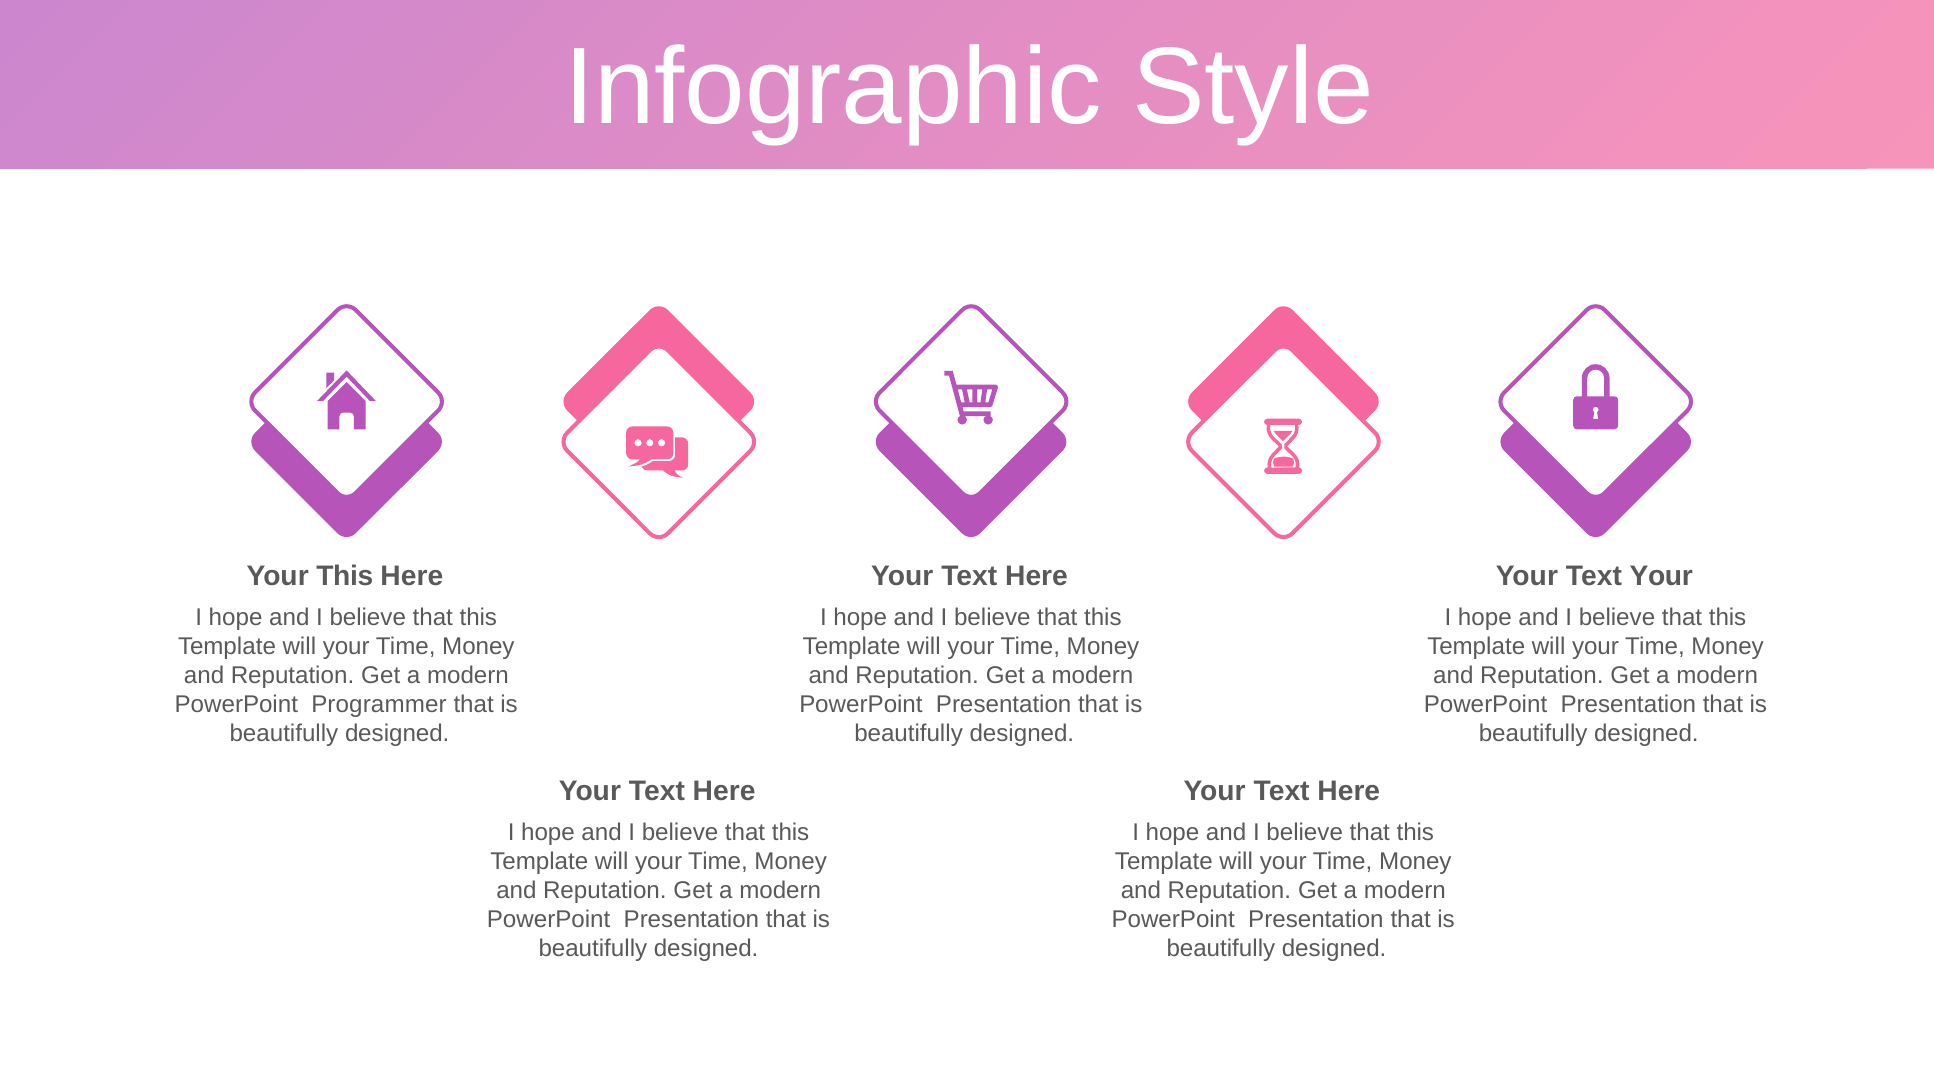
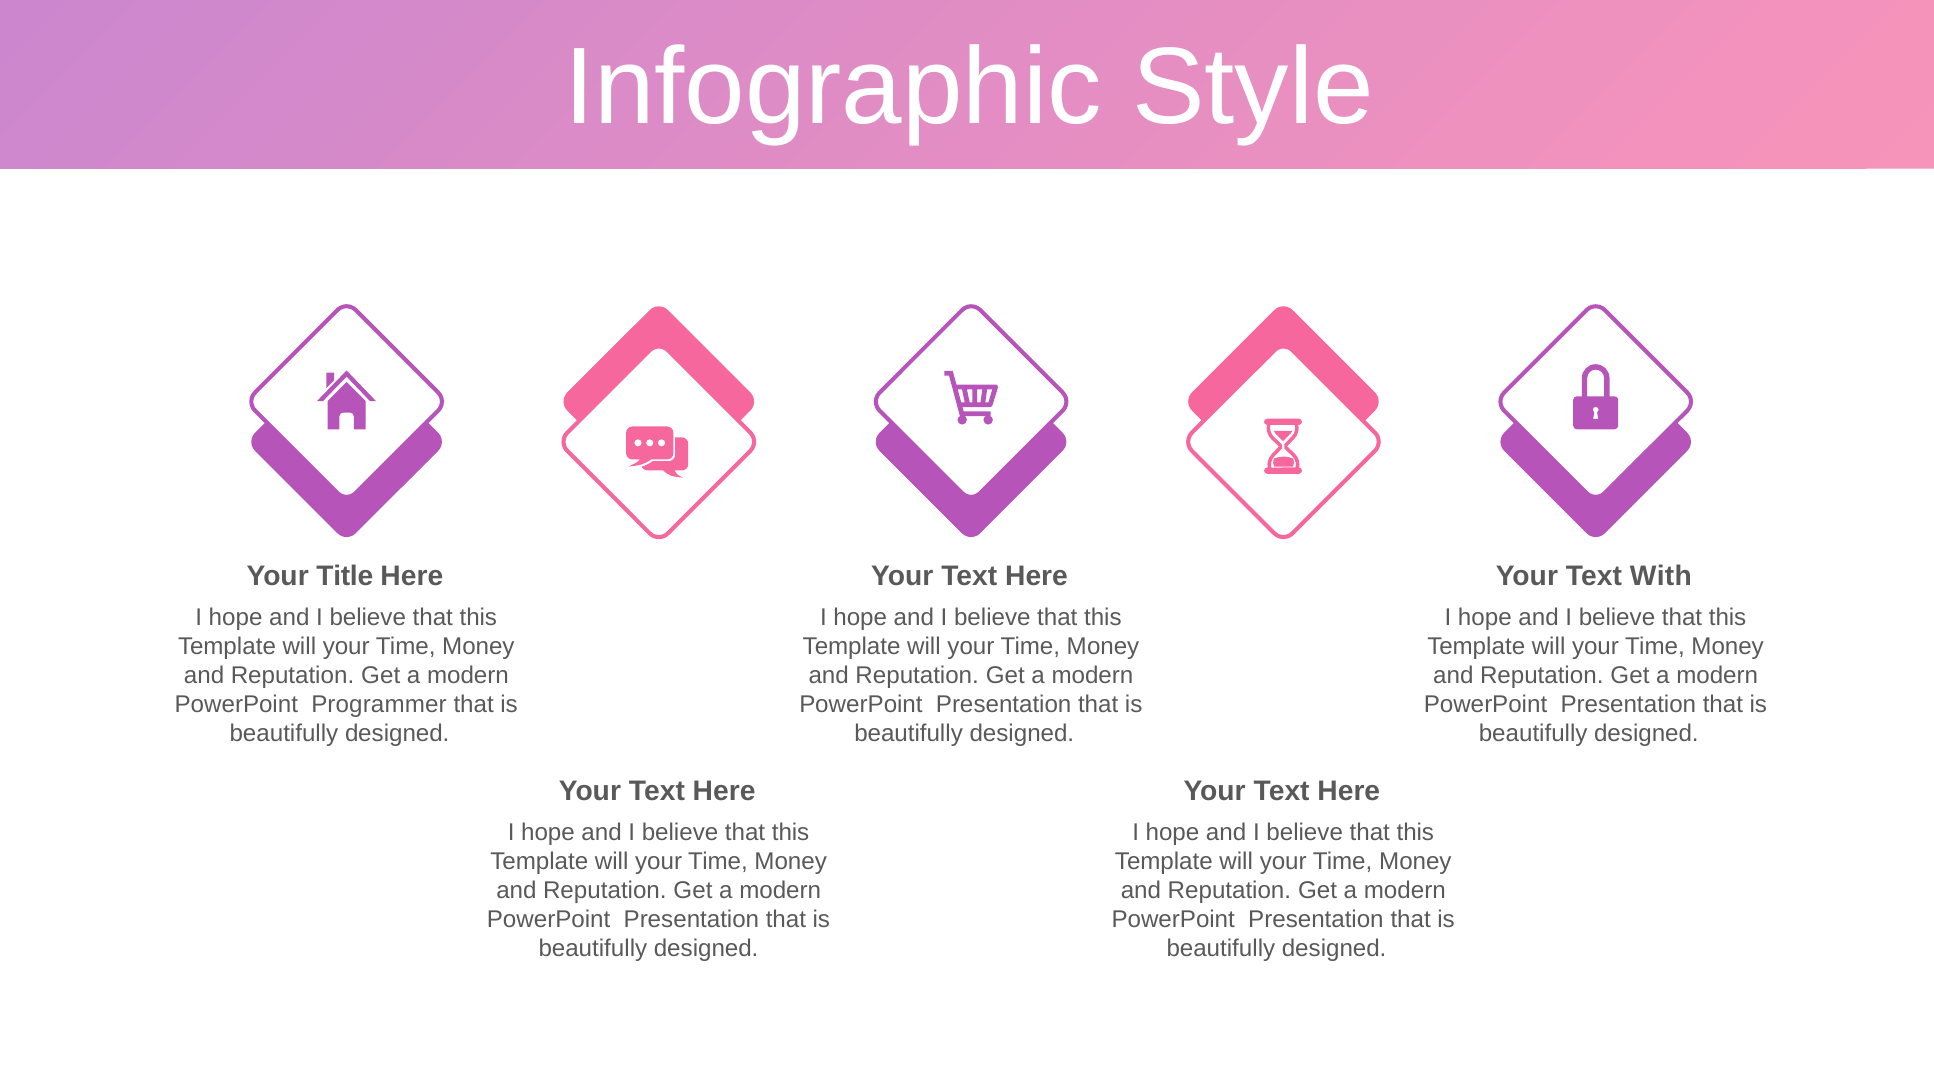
Your This: This -> Title (345, 576)
Text Your: Your -> With (1661, 576)
